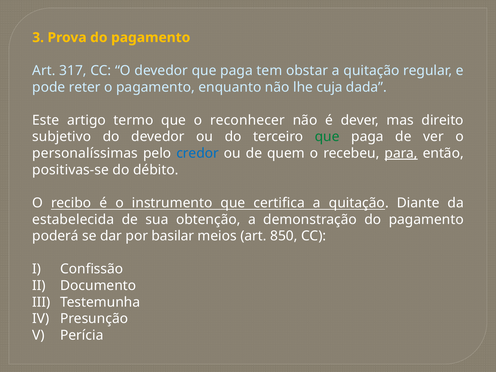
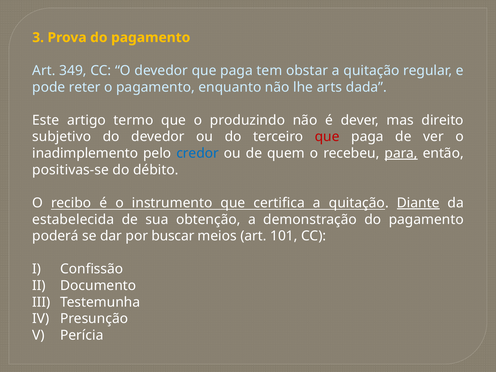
317: 317 -> 349 (73, 71)
cuja: cuja -> arts (329, 87)
reconhecer: reconhecer -> produzindo (248, 120)
que colour: green -> red (327, 137)
personalíssimas: personalíssimas -> inadimplemento (85, 153)
Diante underline: none -> present (418, 203)
basilar: basilar -> buscar (173, 236)
850: 850 -> 101 (284, 236)
